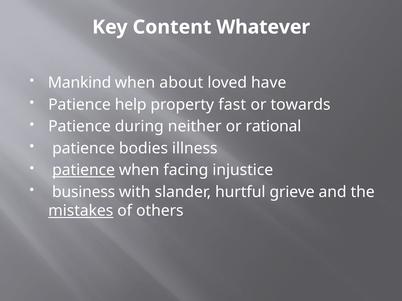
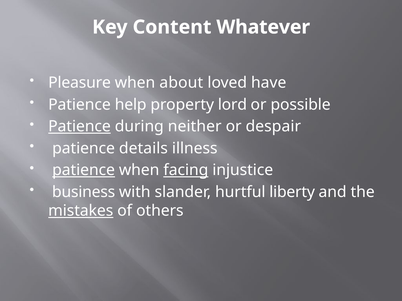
Mankind: Mankind -> Pleasure (80, 83)
fast: fast -> lord (232, 105)
towards: towards -> possible (301, 105)
Patience underline: none -> present (79, 127)
rational: rational -> despair (273, 127)
bodies: bodies -> details (143, 149)
facing underline: none -> present (186, 170)
grieve: grieve -> liberty (292, 192)
